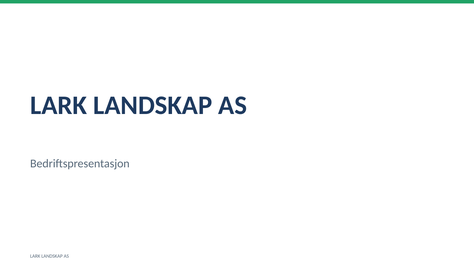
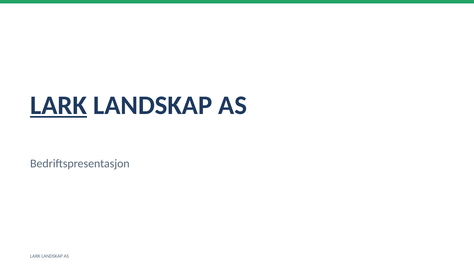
LARK underline: none -> present (59, 105)
